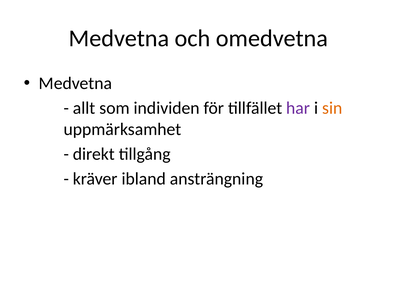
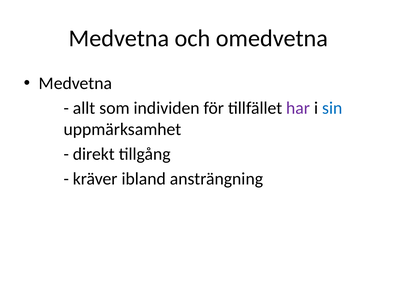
sin colour: orange -> blue (332, 108)
